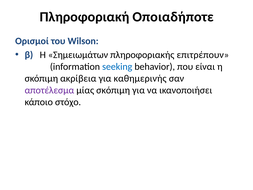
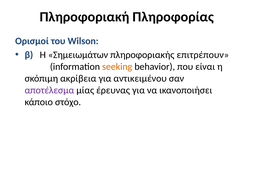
Οποιαδήποτε: Οποιαδήποτε -> Πληροφορίας (173, 17)
seeking colour: blue -> orange (117, 67)
καθημερινής: καθημερινής -> αντικειμένου (140, 78)
μίας σκόπιμη: σκόπιμη -> έρευνας (113, 90)
